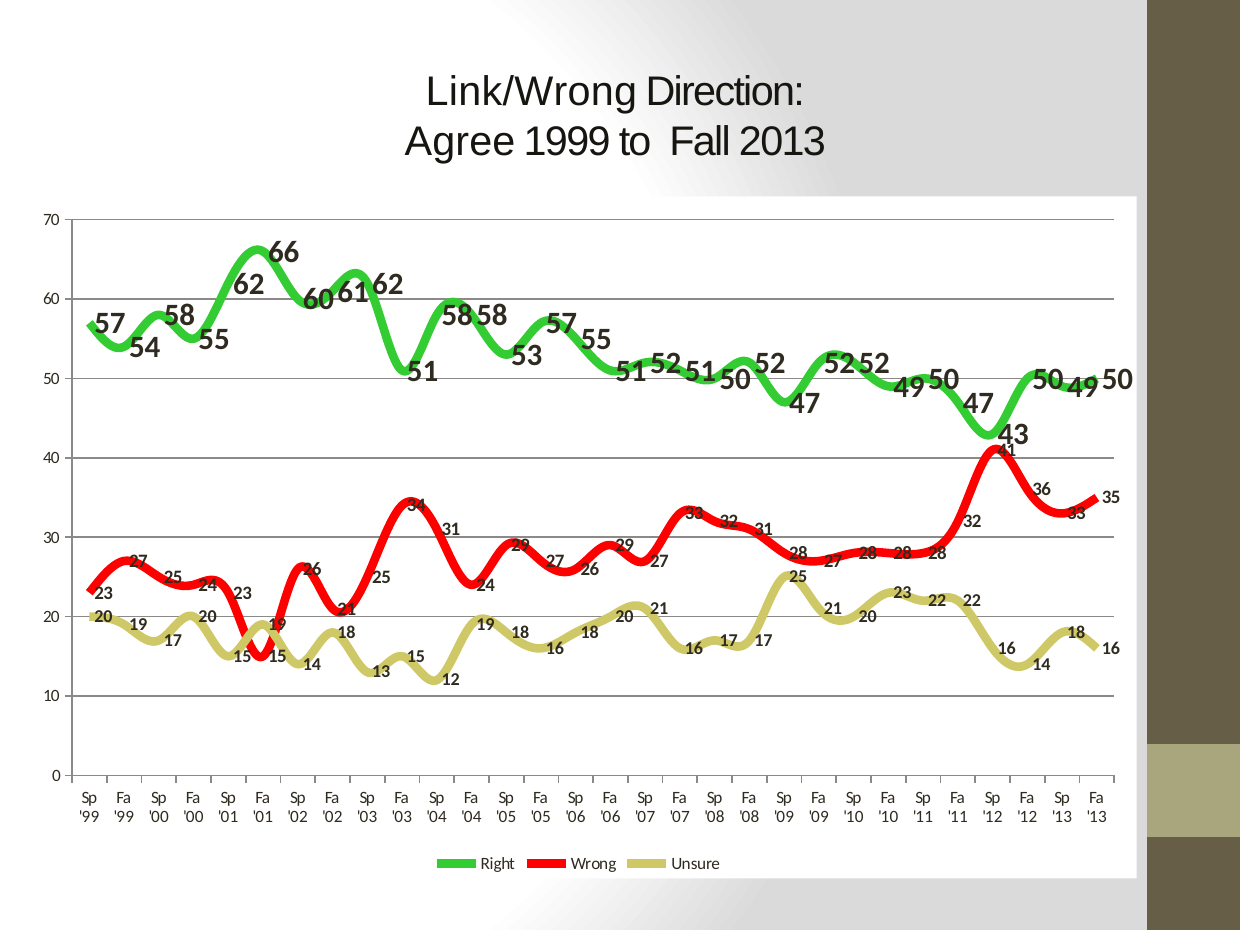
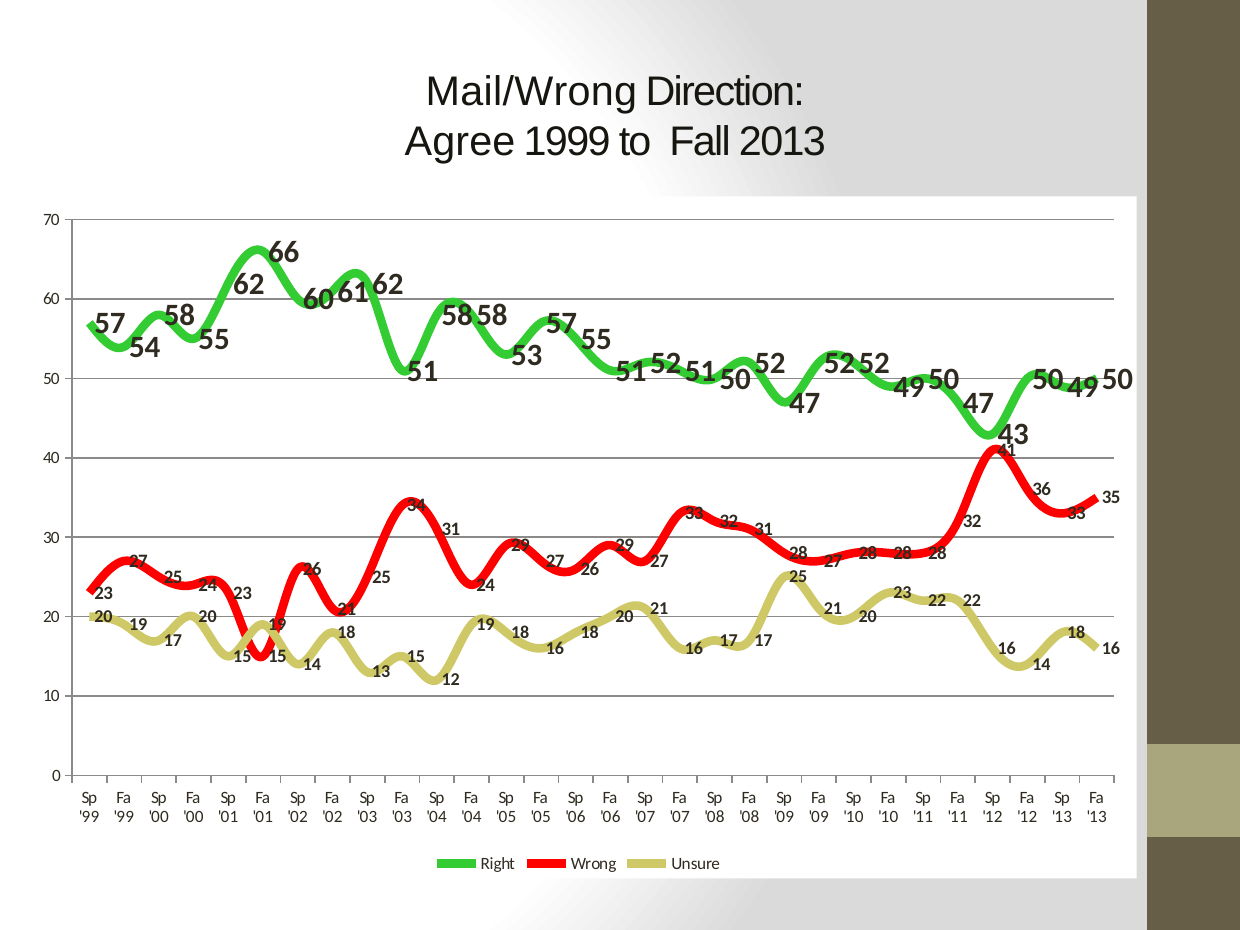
Link/Wrong: Link/Wrong -> Mail/Wrong (531, 92)
